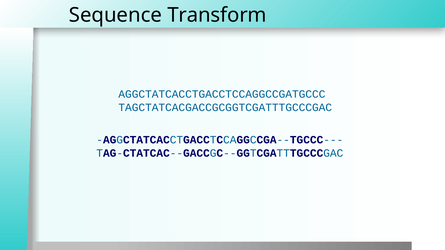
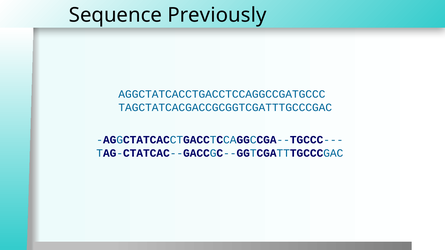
Transform: Transform -> Previously (217, 15)
